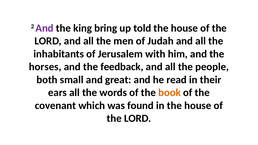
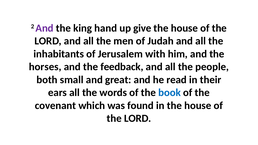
bring: bring -> hand (106, 28)
told: told -> give (142, 28)
book colour: orange -> blue (170, 93)
